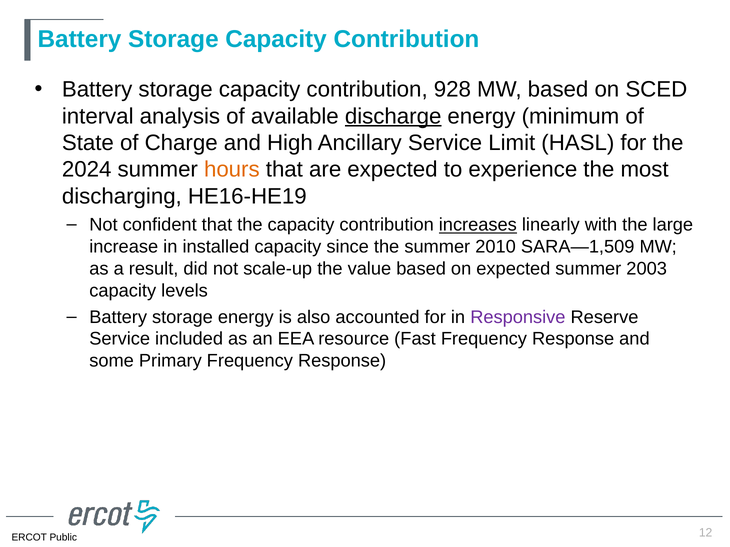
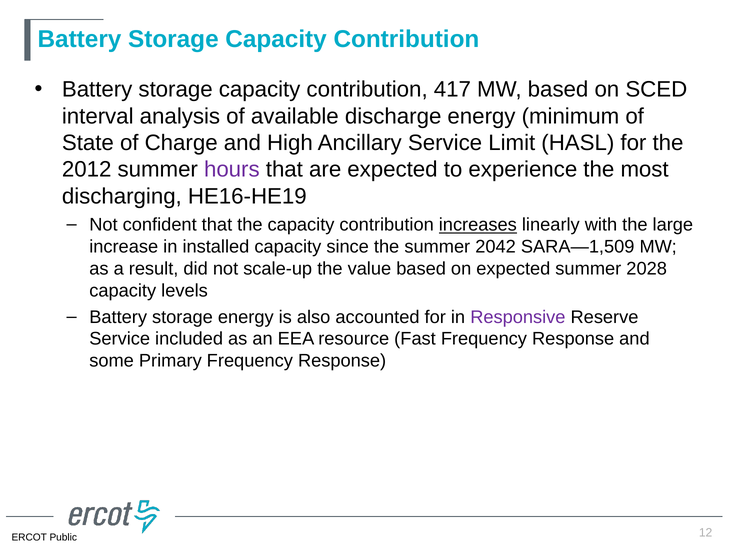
928: 928 -> 417 (452, 90)
discharge underline: present -> none (393, 116)
2024: 2024 -> 2012 (87, 170)
hours colour: orange -> purple (232, 170)
2010: 2010 -> 2042 (496, 247)
2003: 2003 -> 2028 (647, 269)
